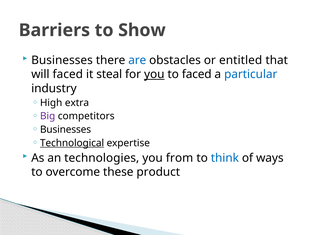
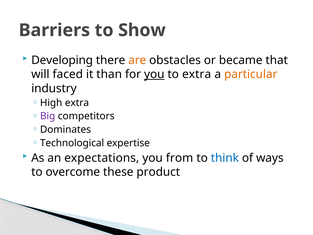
Businesses: Businesses -> Developing (62, 60)
are colour: blue -> orange (137, 60)
entitled: entitled -> became (241, 60)
steal: steal -> than (109, 74)
to faced: faced -> extra (197, 74)
particular colour: blue -> orange (251, 74)
Businesses: Businesses -> Dominates (66, 129)
Technological underline: present -> none (72, 143)
technologies: technologies -> expectations (102, 158)
